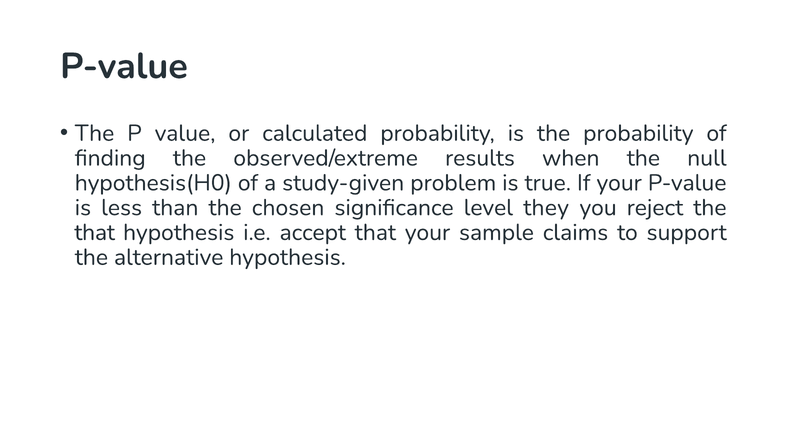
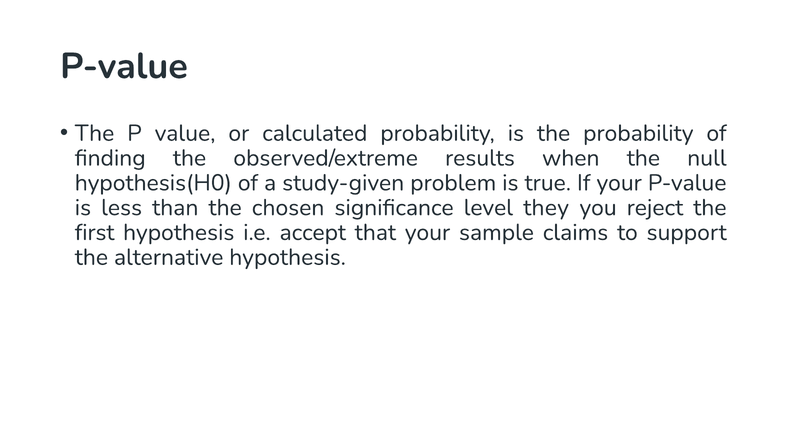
that: that -> first (95, 232)
